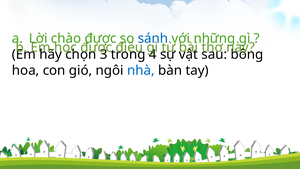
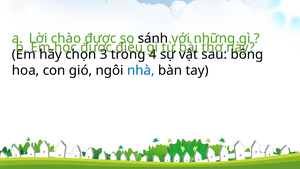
sánh colour: blue -> black (153, 38)
